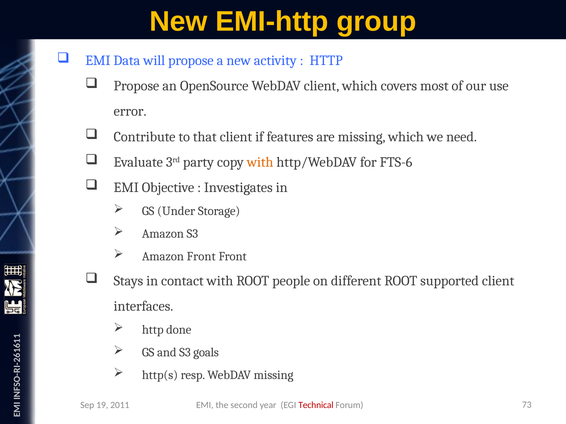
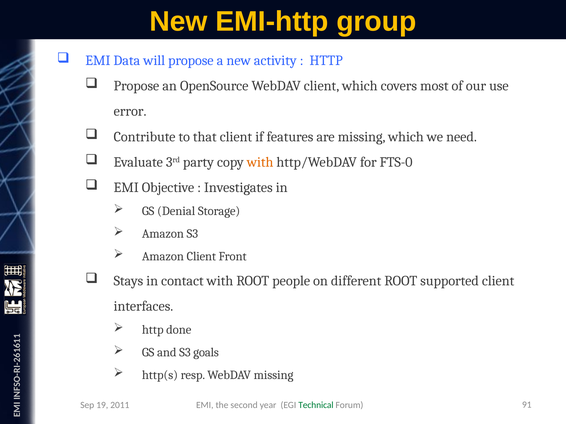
FTS-6: FTS-6 -> FTS-0 (396, 162)
Under: Under -> Denial (176, 211)
Amazon Front: Front -> Client (201, 257)
Technical colour: red -> green (316, 405)
73: 73 -> 91 (527, 405)
